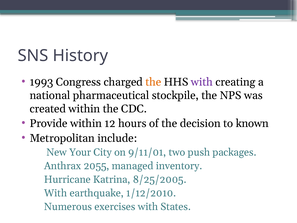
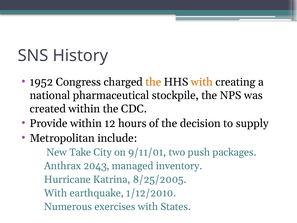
1993: 1993 -> 1952 (41, 82)
with colour: purple -> orange (202, 82)
known: known -> supply (252, 123)
Your: Your -> Take (80, 152)
2055: 2055 -> 2043 (96, 166)
